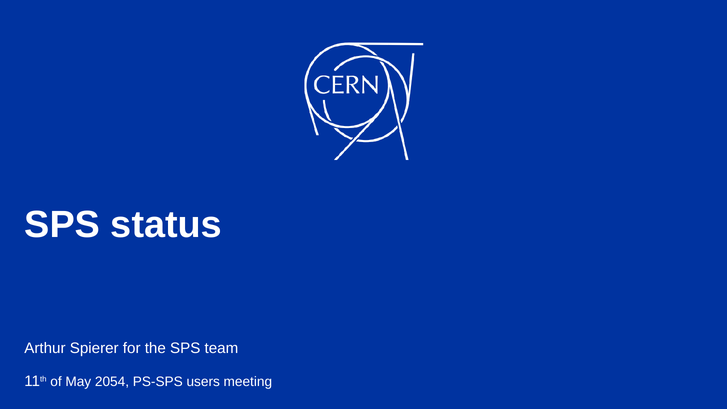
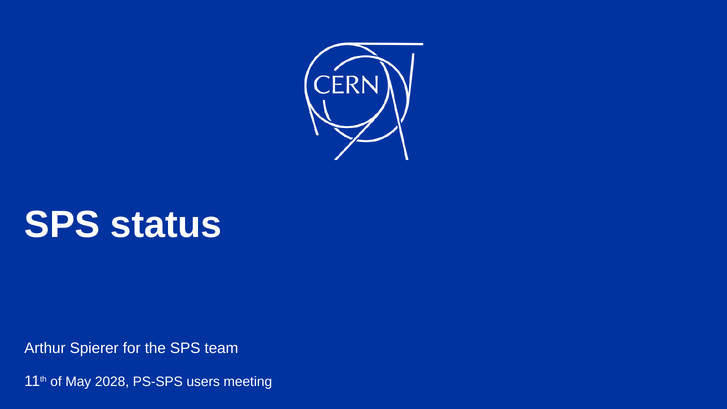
2054: 2054 -> 2028 (112, 382)
